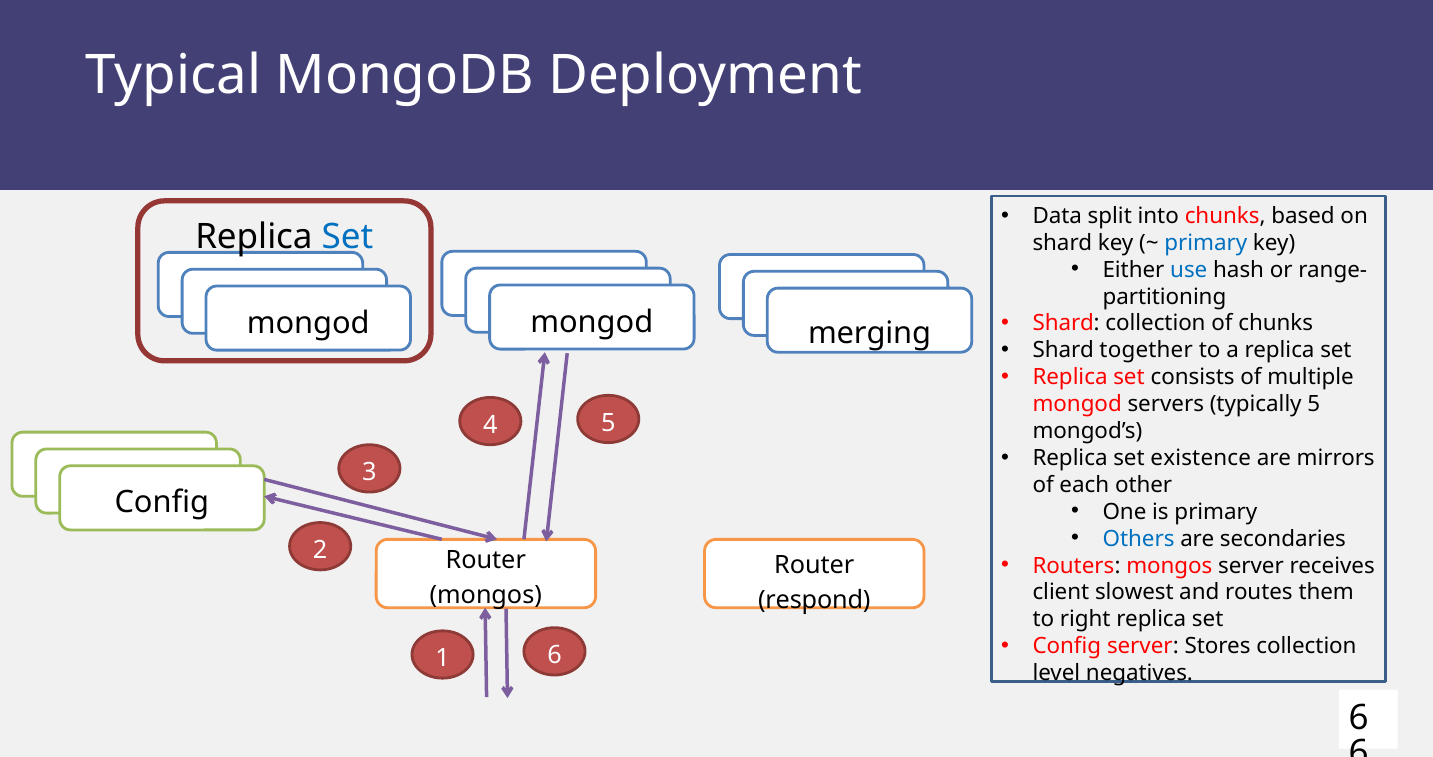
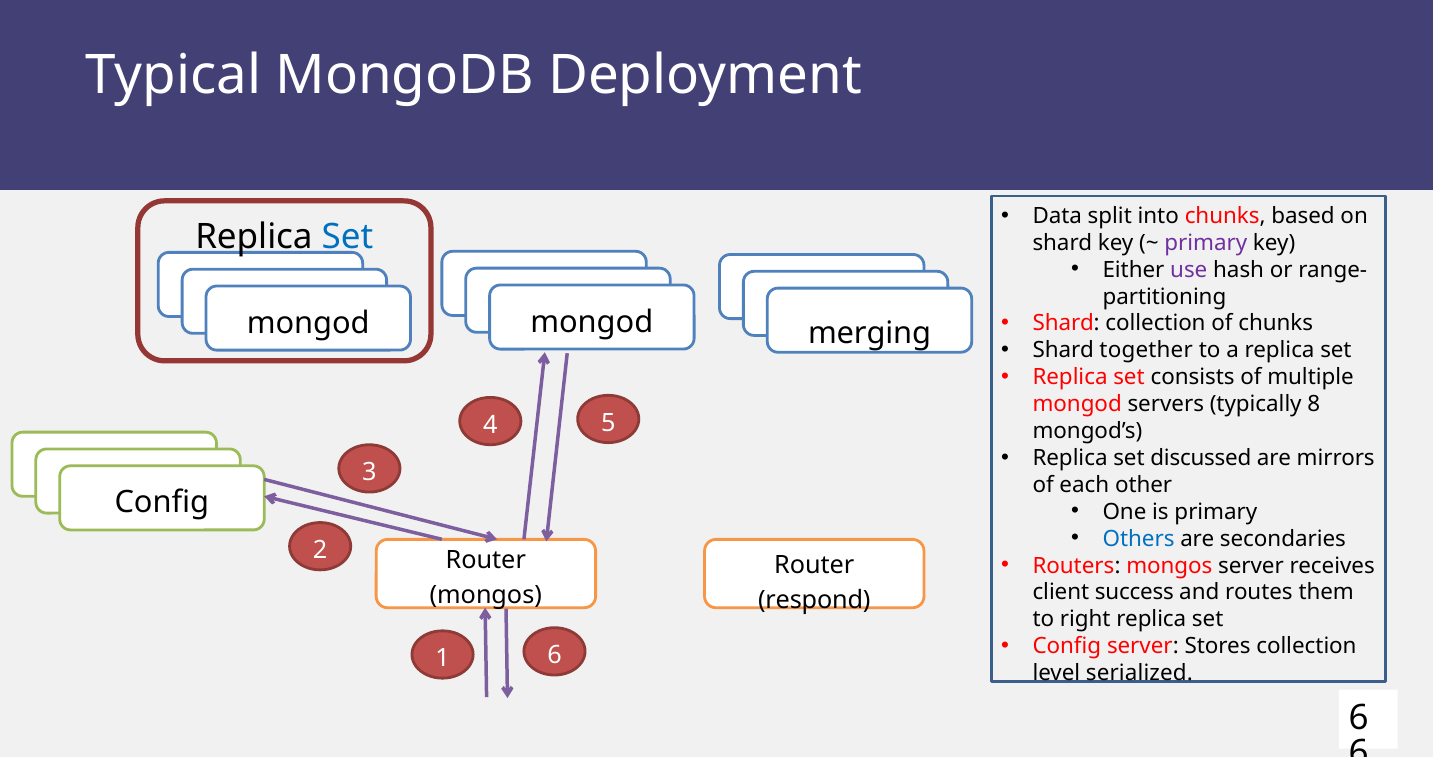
primary colour: blue -> purple (1206, 243)
use colour: blue -> purple (1189, 270)
typically 5: 5 -> 8 (1314, 404)
existence: existence -> discussed (1201, 458)
slowest: slowest -> success (1134, 593)
negatives: negatives -> serialized (1139, 673)
